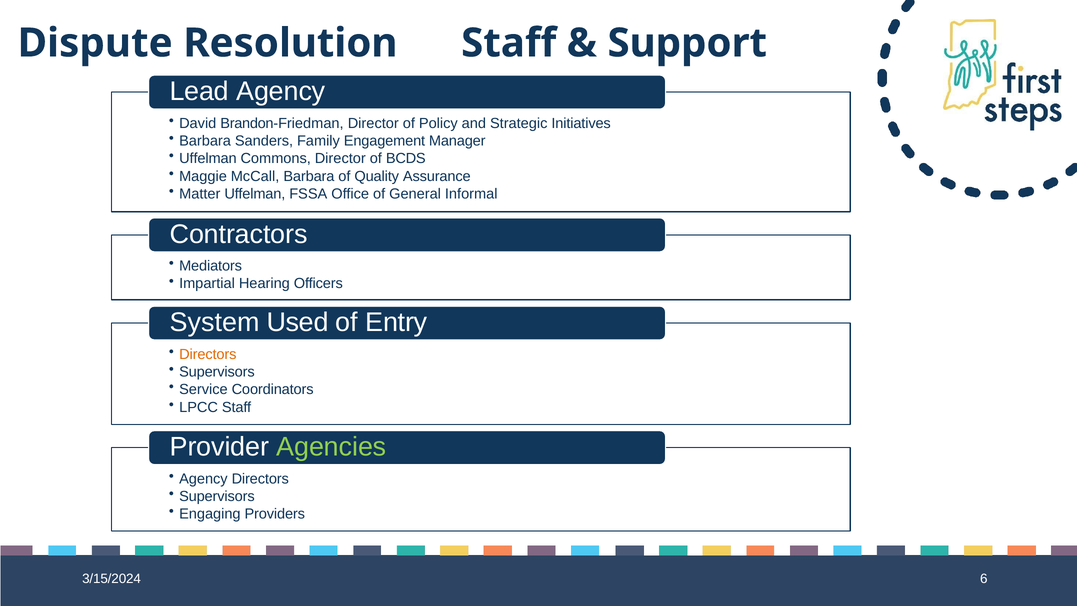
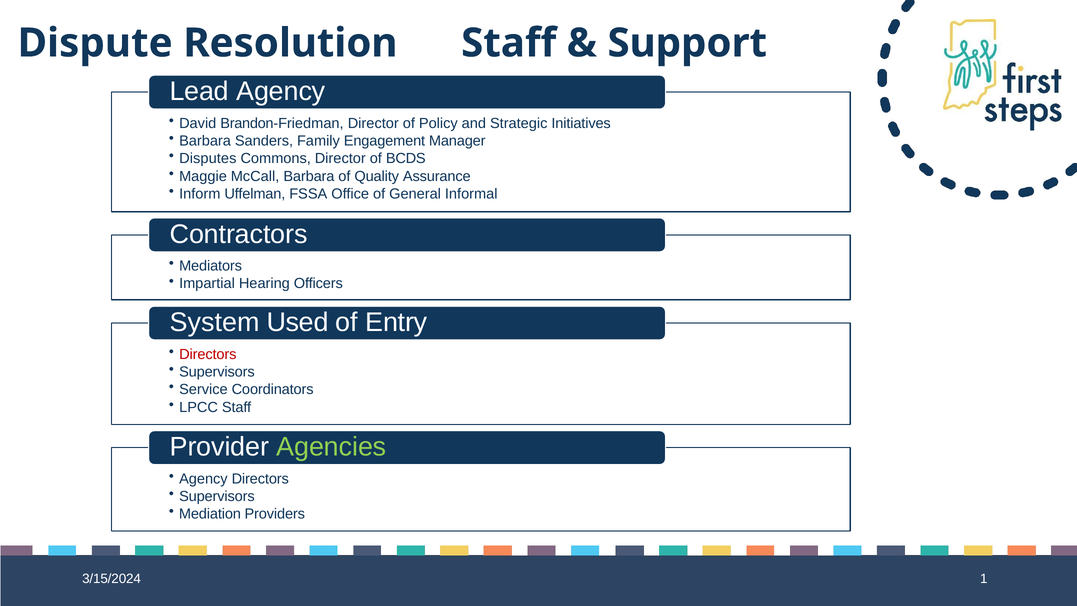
Uffelman: Uffelman -> Disputes (208, 158)
Matter: Matter -> Inform (200, 194)
Directors colour: orange -> red (208, 354)
Engaging: Engaging -> Mediation (210, 514)
6: 6 -> 1 (984, 579)
